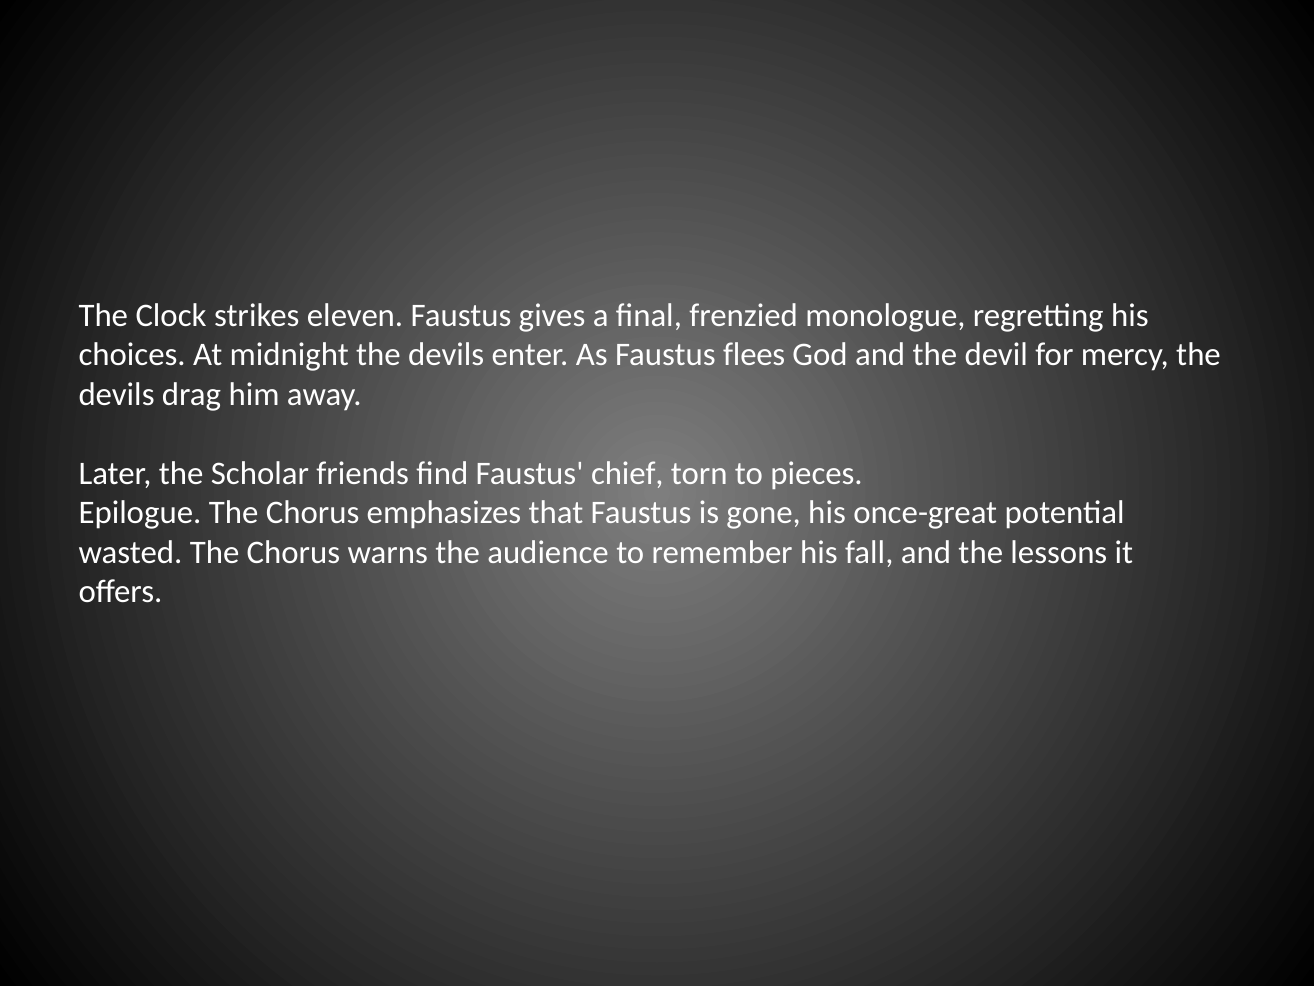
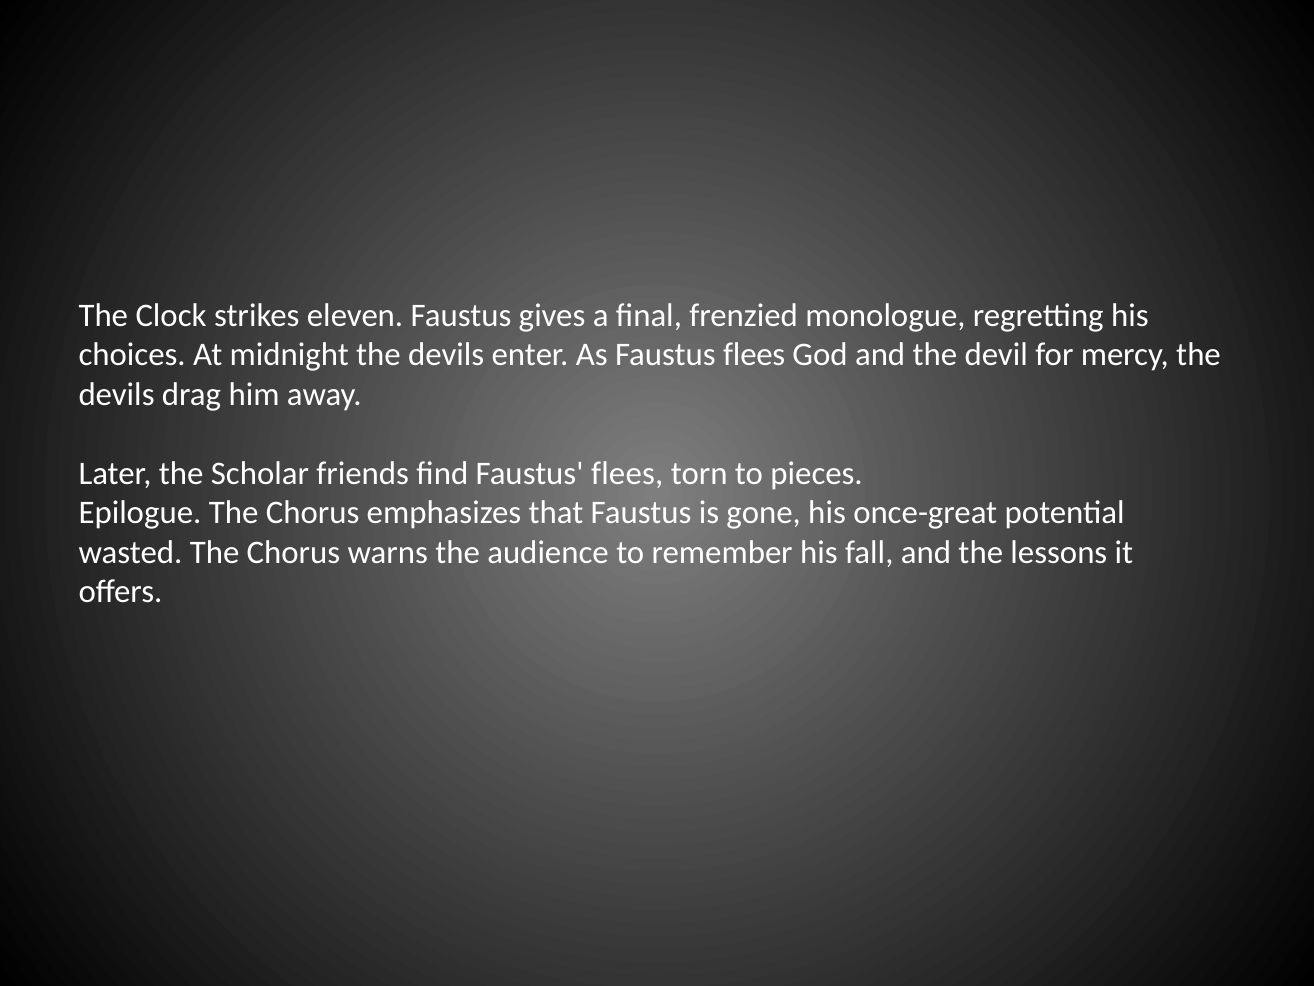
find Faustus chief: chief -> flees (627, 473)
